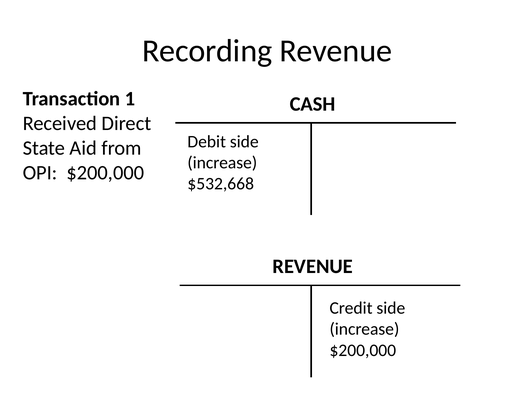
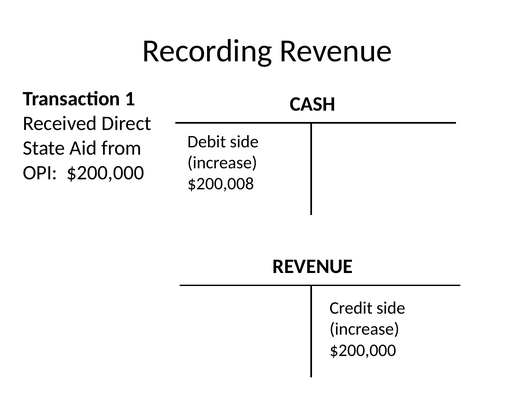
$532,668: $532,668 -> $200,008 (221, 184)
